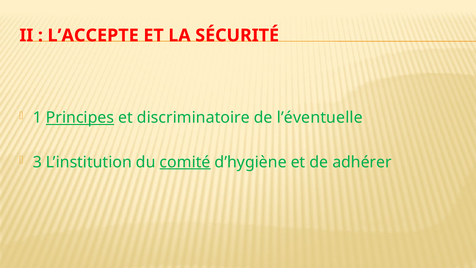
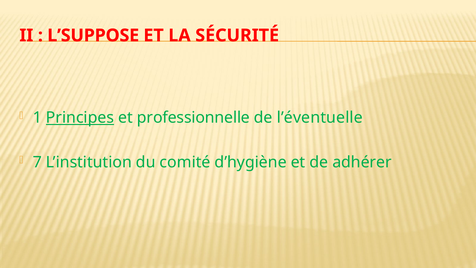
L’ACCEPTE: L’ACCEPTE -> L’SUPPOSE (93, 35)
discriminatoire: discriminatoire -> professionnelle (193, 118)
3: 3 -> 7 (37, 162)
comité underline: present -> none (185, 162)
